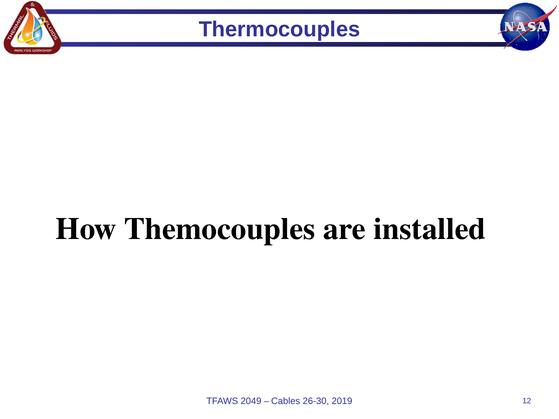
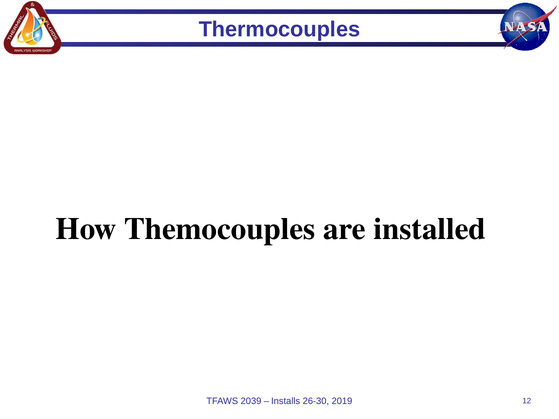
2049: 2049 -> 2039 (251, 401)
Cables: Cables -> Installs (286, 401)
